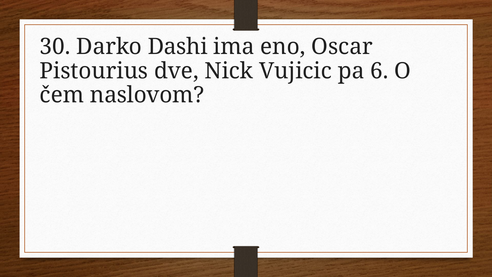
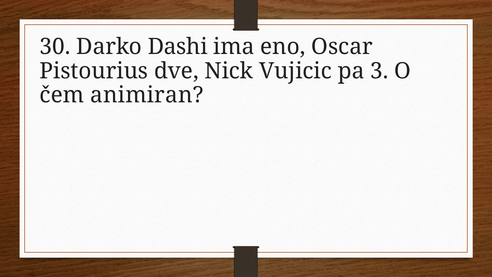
6: 6 -> 3 (379, 71)
naslovom: naslovom -> animiran (147, 95)
